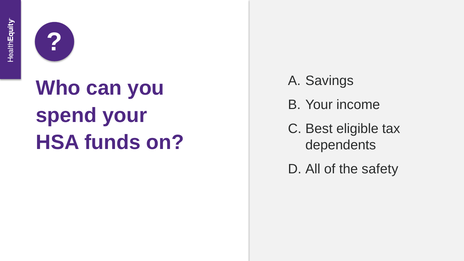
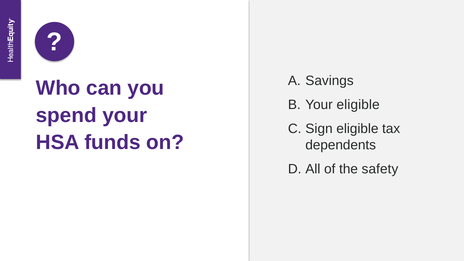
Your income: income -> eligible (358, 105)
Best: Best -> Sign (319, 129)
